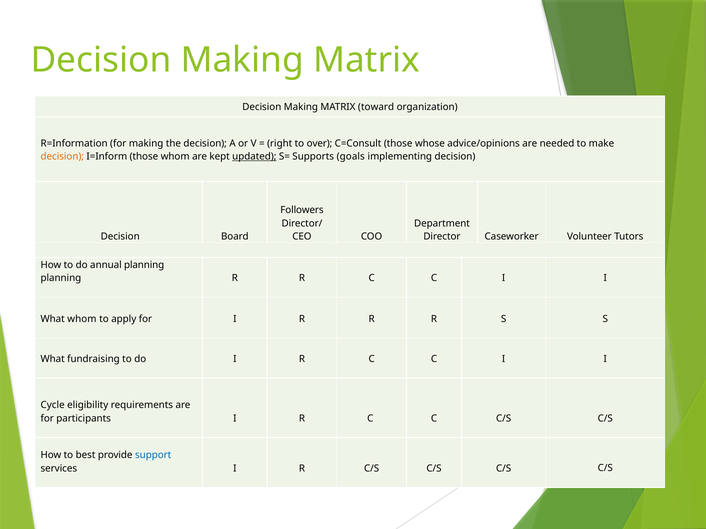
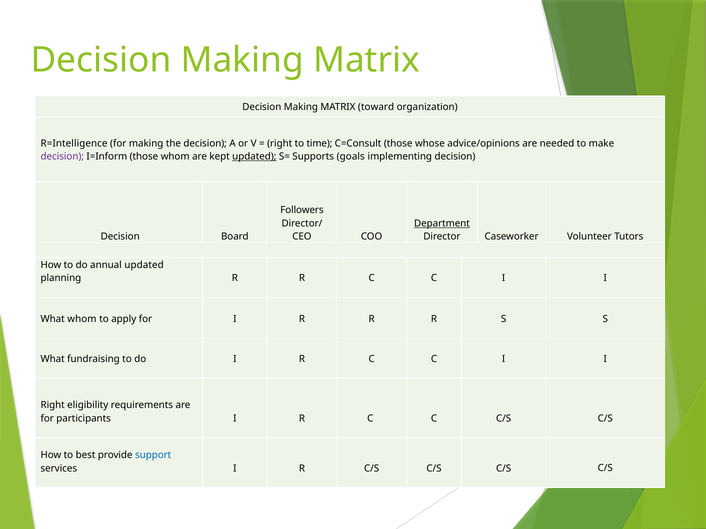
R=Information: R=Information -> R=Intelligence (74, 143)
over: over -> time (319, 143)
decision colour: orange -> purple (62, 157)
Department underline: none -> present (442, 224)
annual planning: planning -> updated (144, 265)
Cycle: Cycle -> Right (53, 406)
